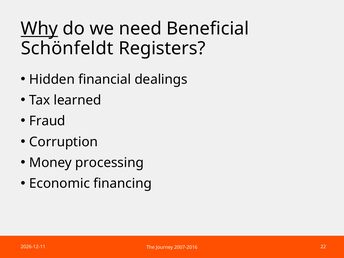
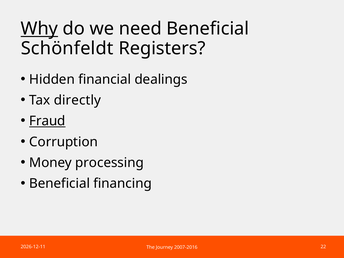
learned: learned -> directly (77, 100)
Fraud underline: none -> present (47, 121)
Economic: Economic -> Beneficial (60, 184)
